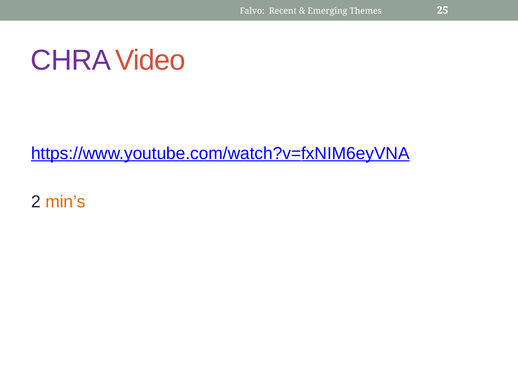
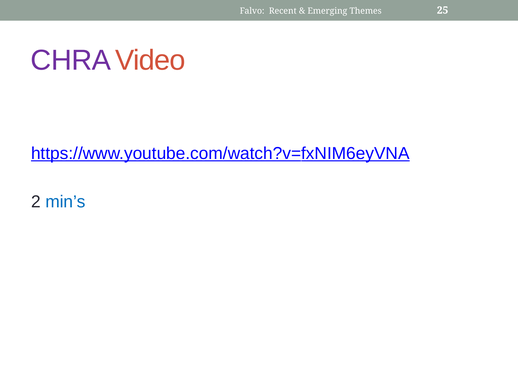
min’s colour: orange -> blue (65, 201)
